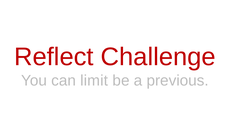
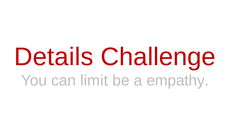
Reflect: Reflect -> Details (54, 57)
previous: previous -> empathy (178, 81)
